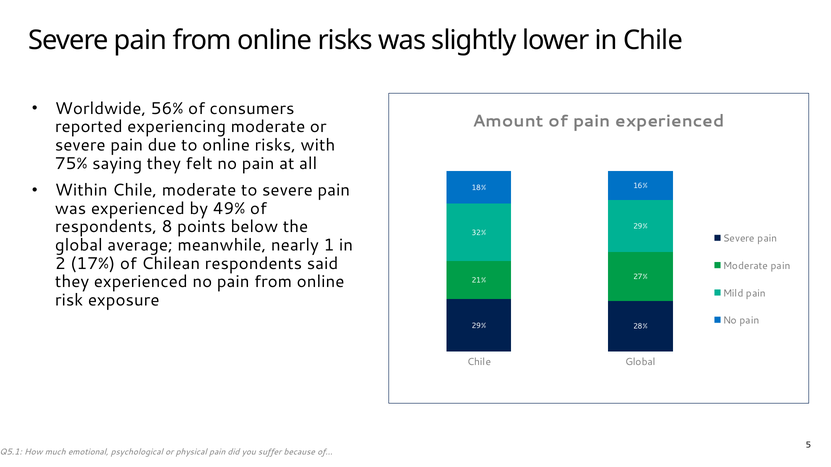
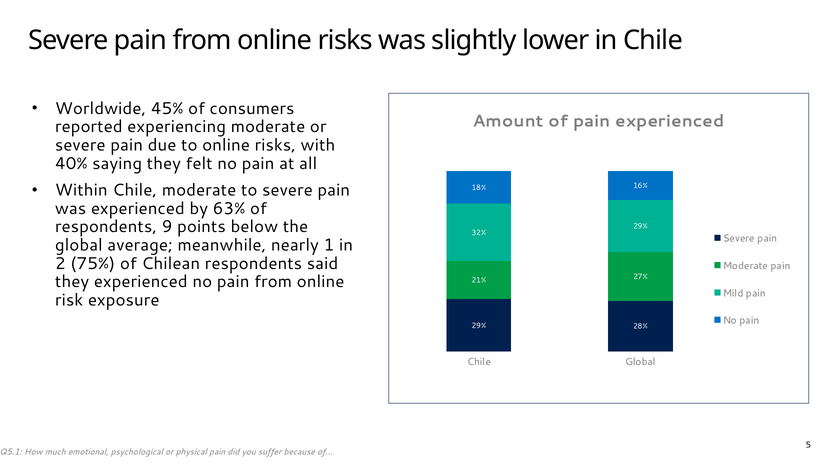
56%: 56% -> 45% (167, 109)
75%: 75% -> 40% (71, 164)
49%: 49% -> 63% (229, 209)
8: 8 -> 9 (167, 227)
17%: 17% -> 75% (93, 264)
